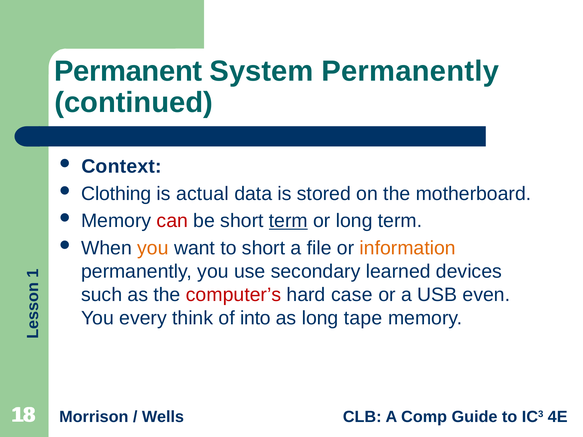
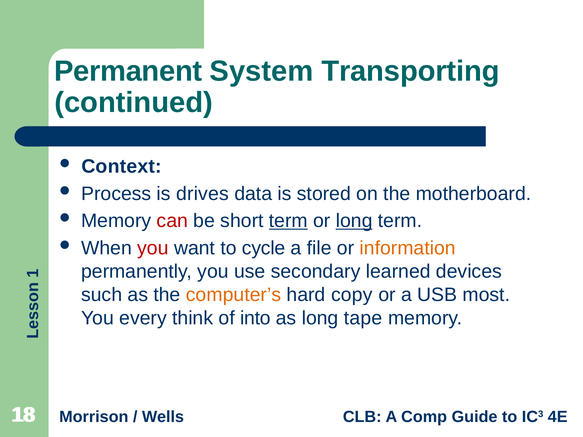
System Permanently: Permanently -> Transporting (410, 71)
Clothing: Clothing -> Process (116, 194)
actual: actual -> drives (202, 194)
long underline: none -> present (354, 221)
you colour: orange -> red (153, 248)
to short: short -> cycle (264, 248)
computer’s colour: red -> orange (234, 295)
case: case -> copy (352, 295)
even: even -> most (486, 295)
